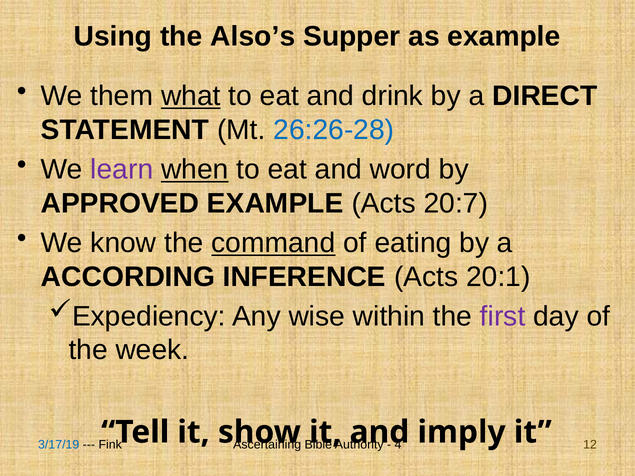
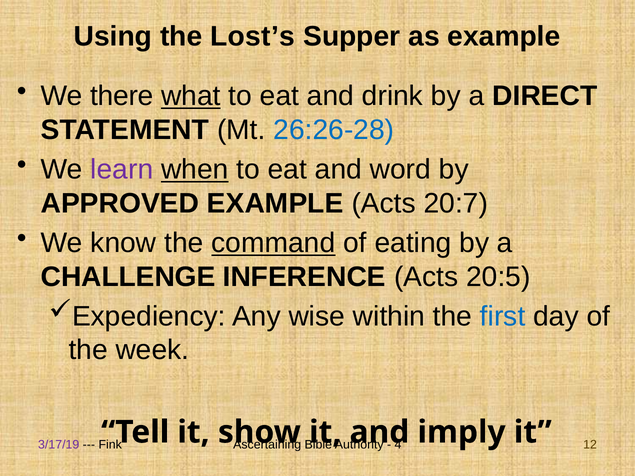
Also’s: Also’s -> Lost’s (253, 36)
them: them -> there (122, 96)
ACCORDING: ACCORDING -> CHALLENGE (128, 277)
20:1: 20:1 -> 20:5 (498, 277)
first colour: purple -> blue (503, 316)
3/17/19 colour: blue -> purple (59, 445)
